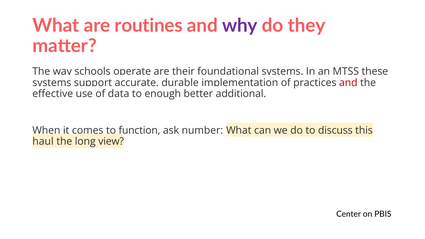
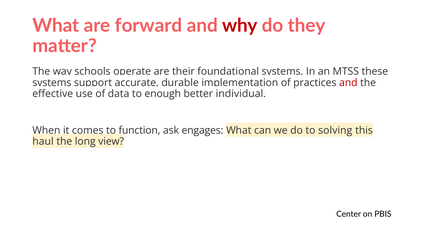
routines: routines -> forward (149, 26)
why colour: purple -> red (240, 26)
additional: additional -> individual (241, 94)
number: number -> engages (202, 130)
discuss: discuss -> solving (335, 130)
